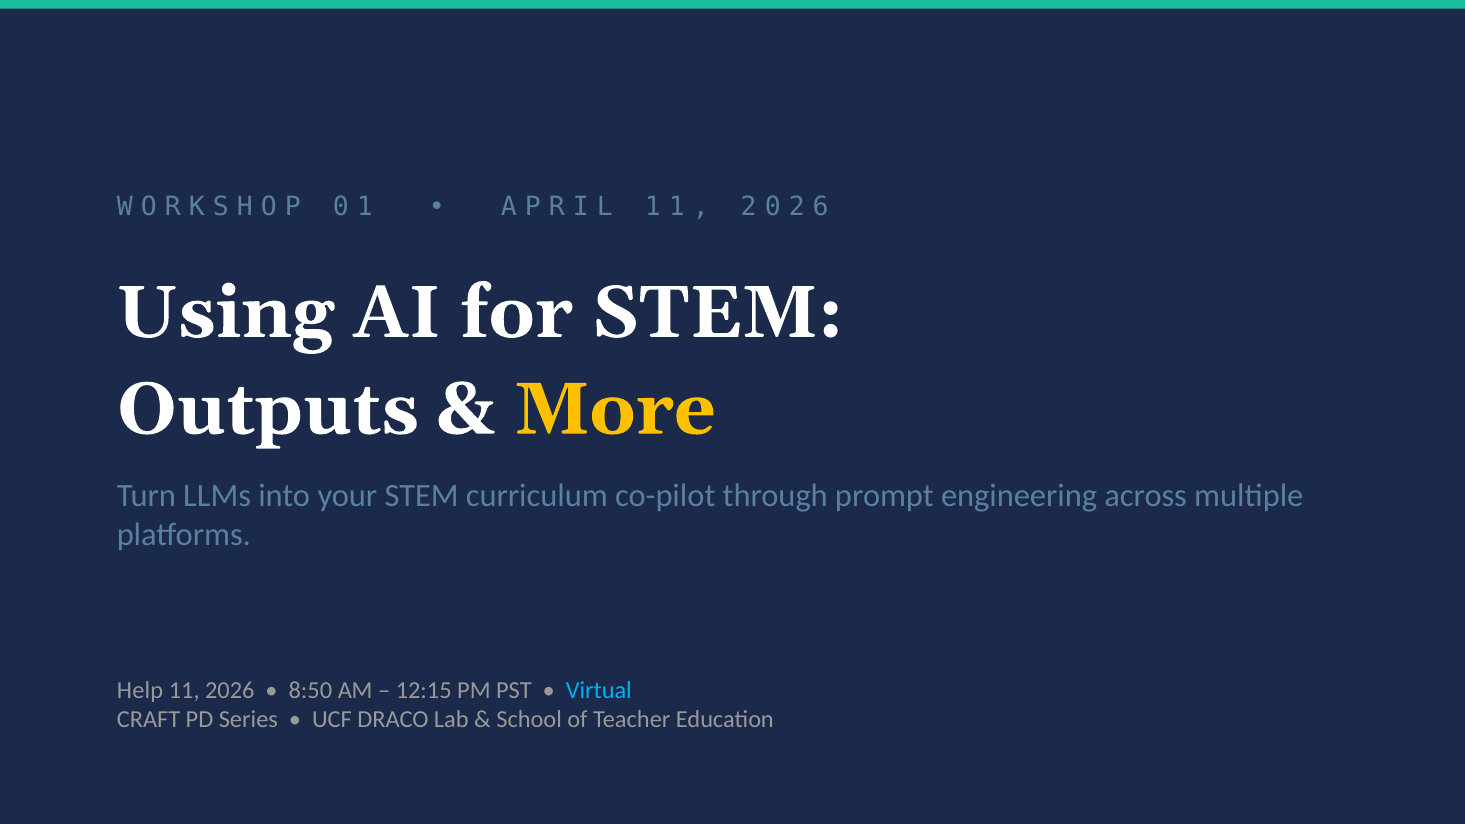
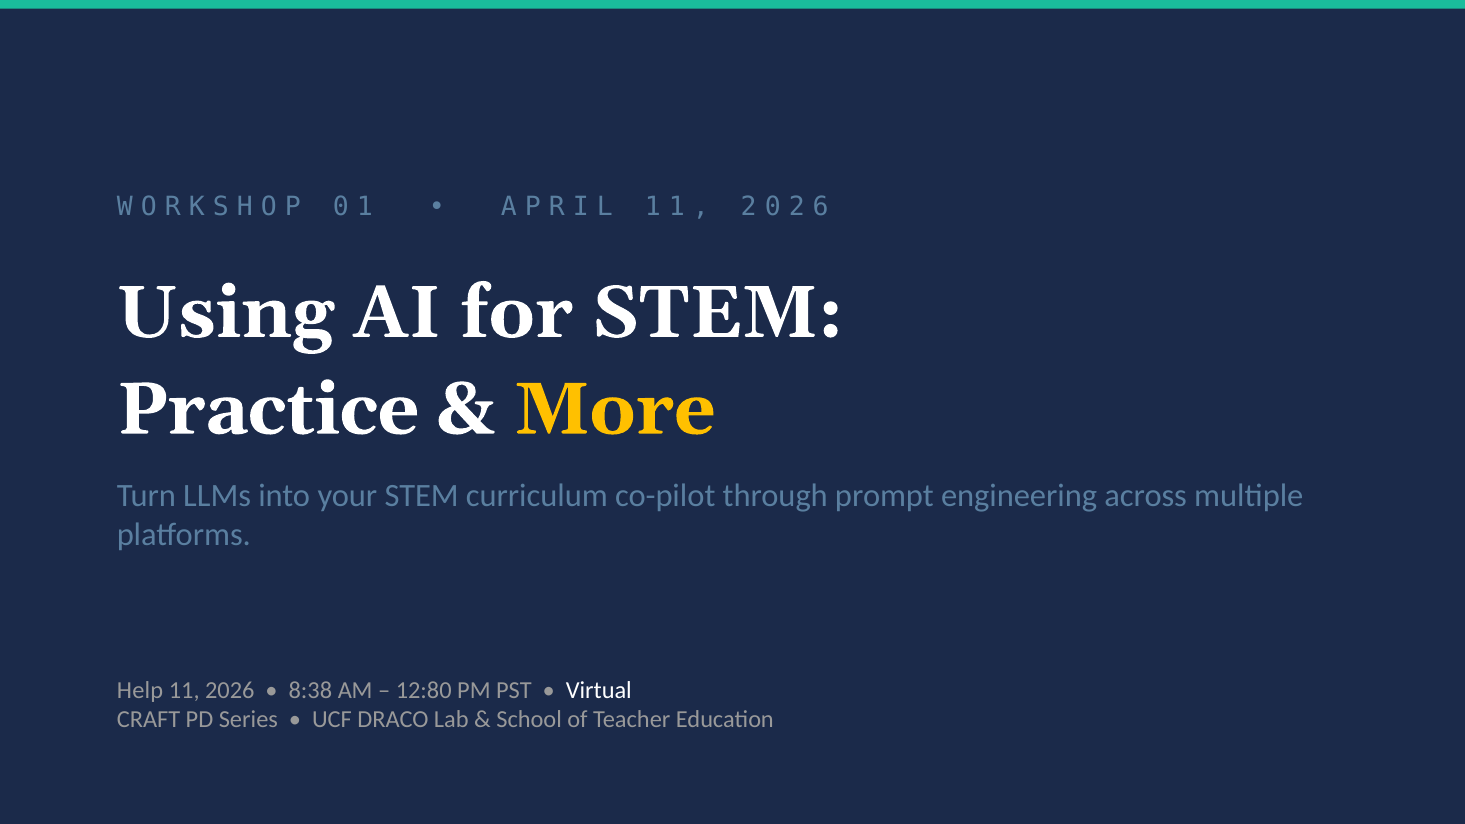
Outputs: Outputs -> Practice (268, 409)
8:50: 8:50 -> 8:38 (310, 690)
12:15: 12:15 -> 12:80 (424, 690)
Virtual colour: light blue -> white (599, 690)
